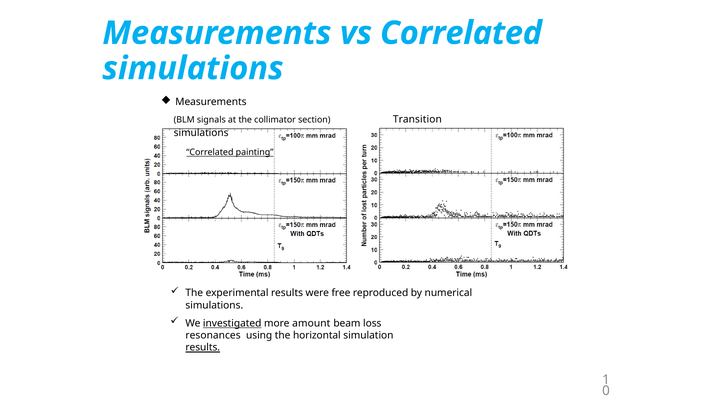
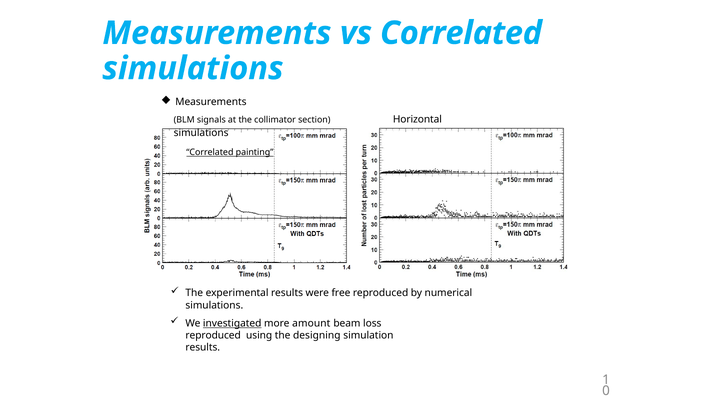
Transition: Transition -> Horizontal (417, 120)
resonances: resonances -> reproduced (213, 335)
horizontal: horizontal -> designing (317, 335)
results underline: present -> none (203, 348)
